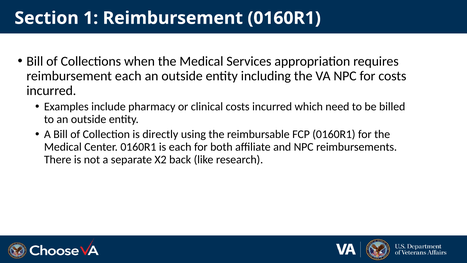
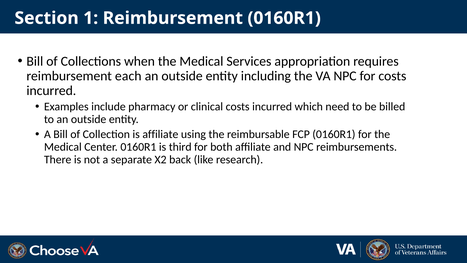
is directly: directly -> affiliate (160, 134)
is each: each -> third (180, 147)
